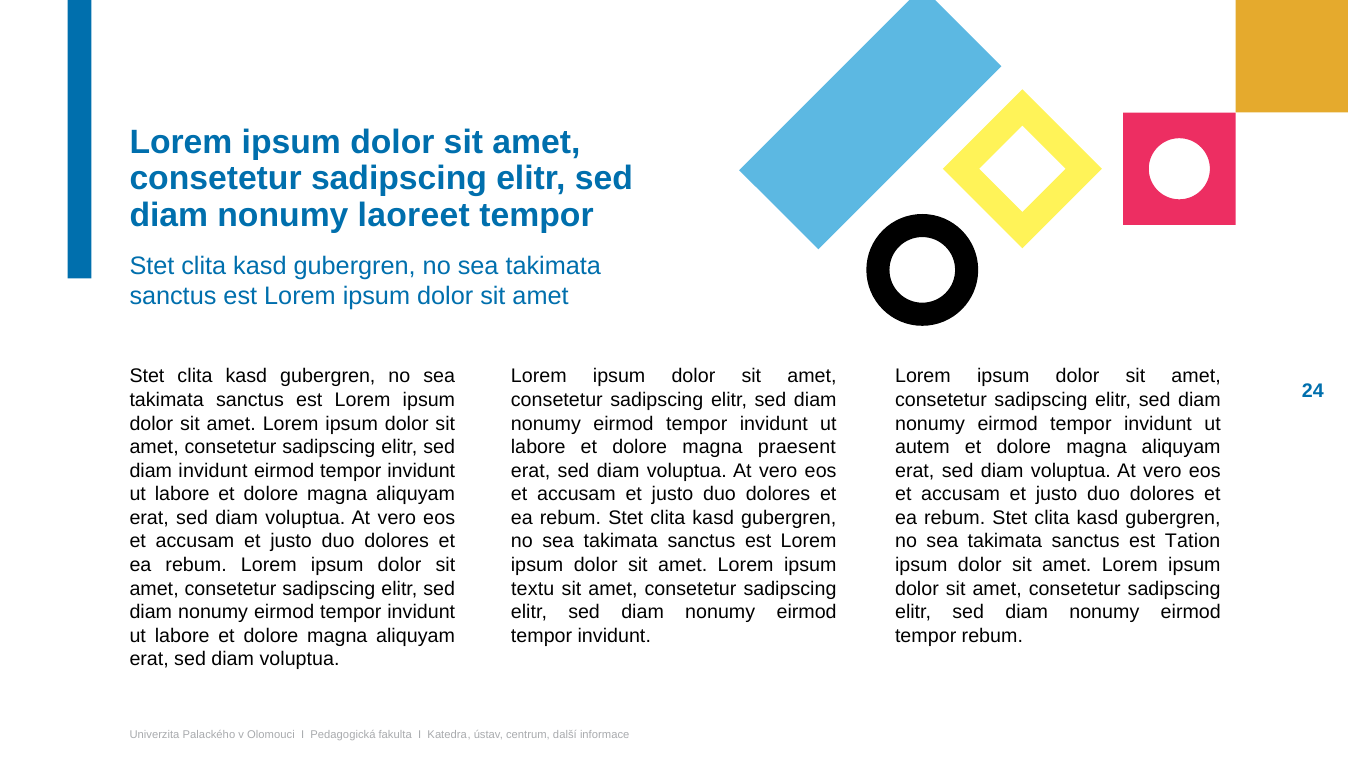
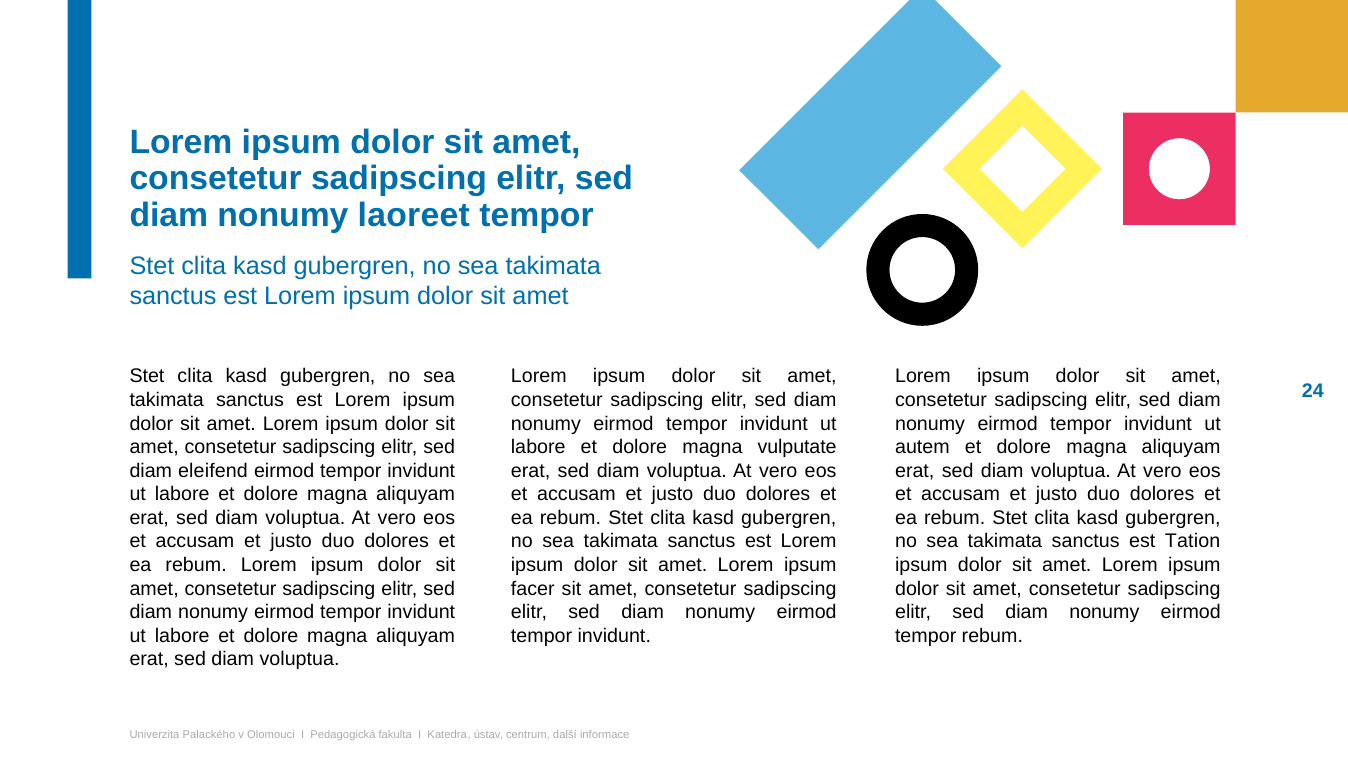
praesent: praesent -> vulputate (797, 447)
diam invidunt: invidunt -> eleifend (213, 471)
textu: textu -> facer (533, 589)
